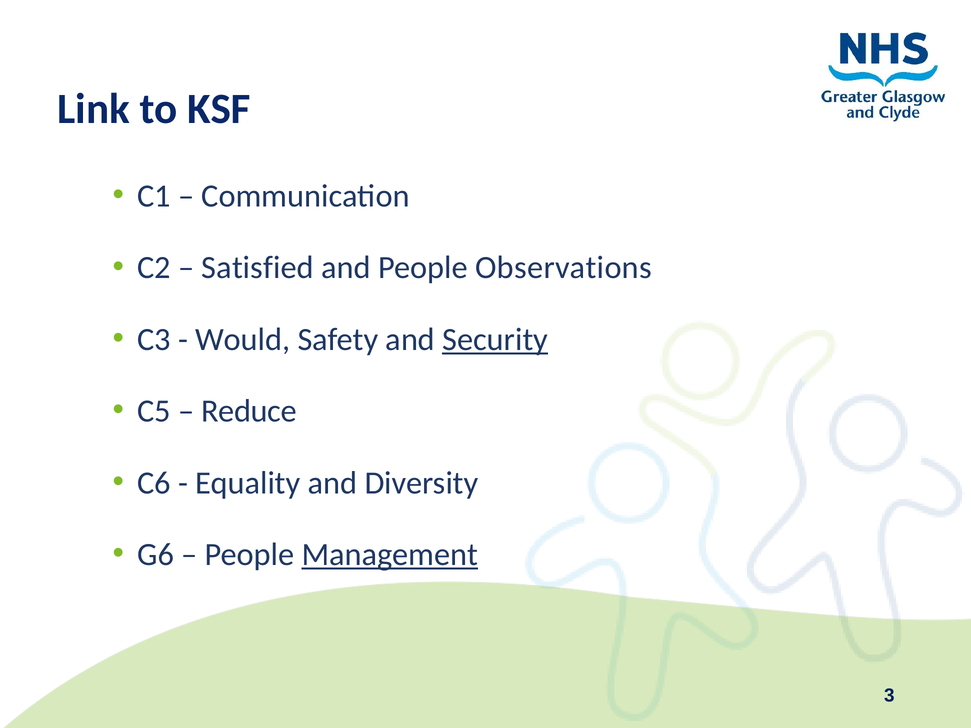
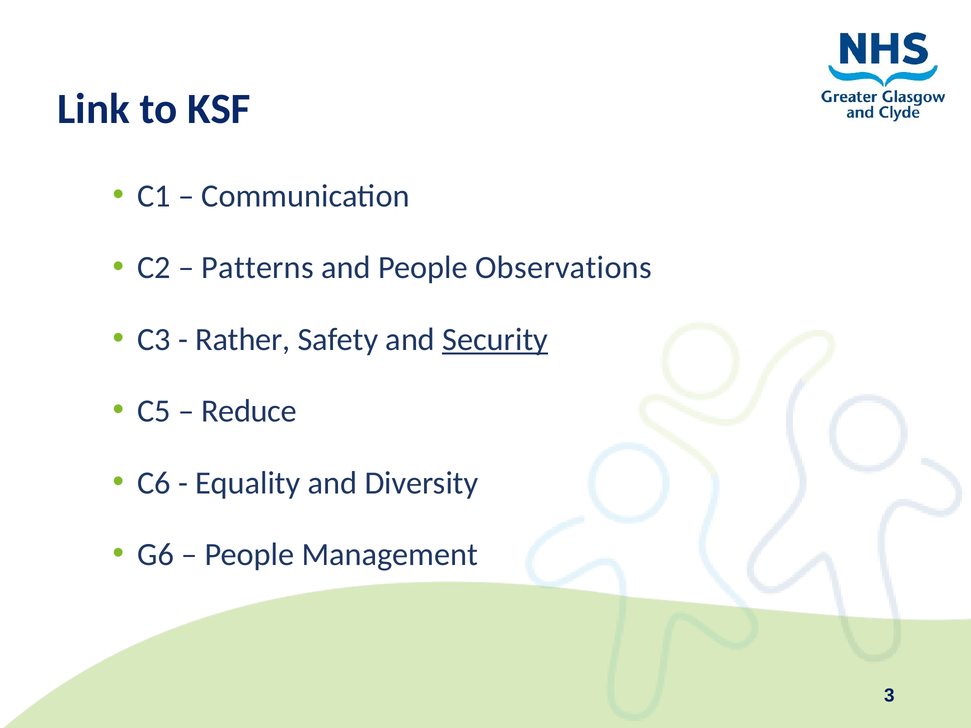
Satisfied: Satisfied -> Patterns (258, 268)
Would: Would -> Rather (243, 339)
Management underline: present -> none (390, 555)
